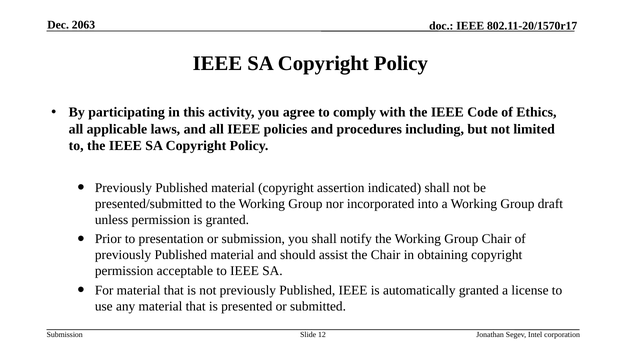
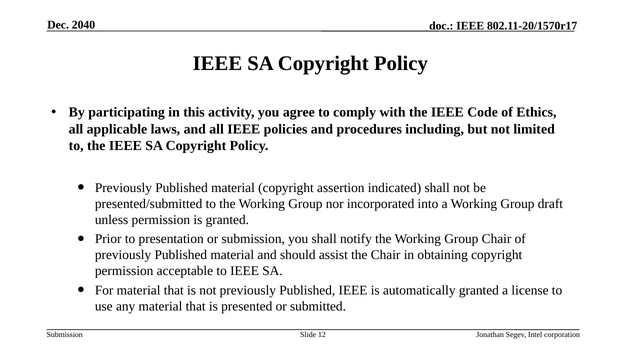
2063: 2063 -> 2040 (83, 25)
